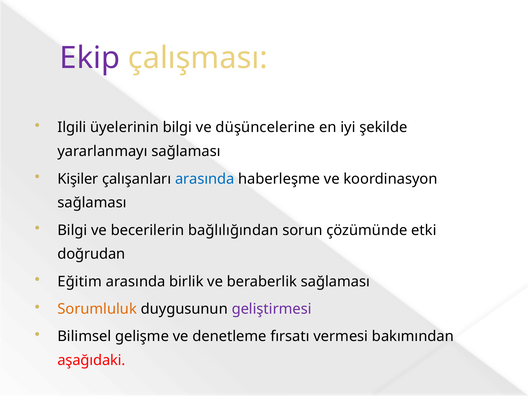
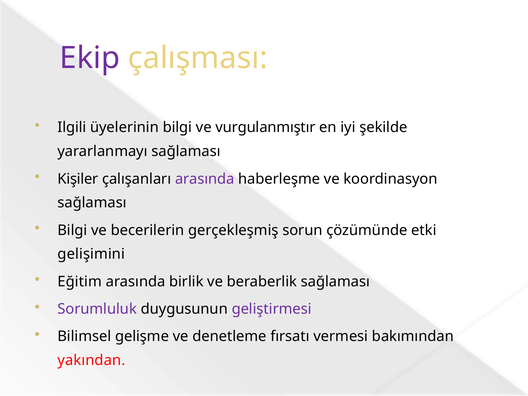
düşüncelerine: düşüncelerine -> vurgulanmıştır (266, 127)
arasında colour: blue -> purple (205, 179)
bağlılığından: bağlılığından -> gerçekleşmiş (233, 230)
doğrudan: doğrudan -> gelişimini (91, 254)
Sorumluluk colour: orange -> purple (97, 309)
aşağıdaki: aşağıdaki -> yakından (91, 360)
